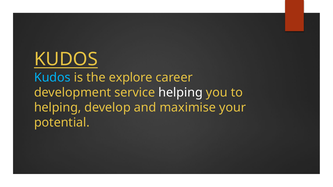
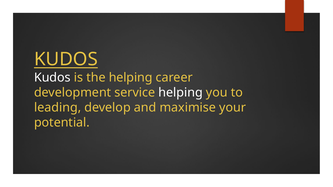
Kudos colour: light blue -> white (52, 78)
the explore: explore -> helping (131, 78)
helping: helping -> leading (58, 108)
